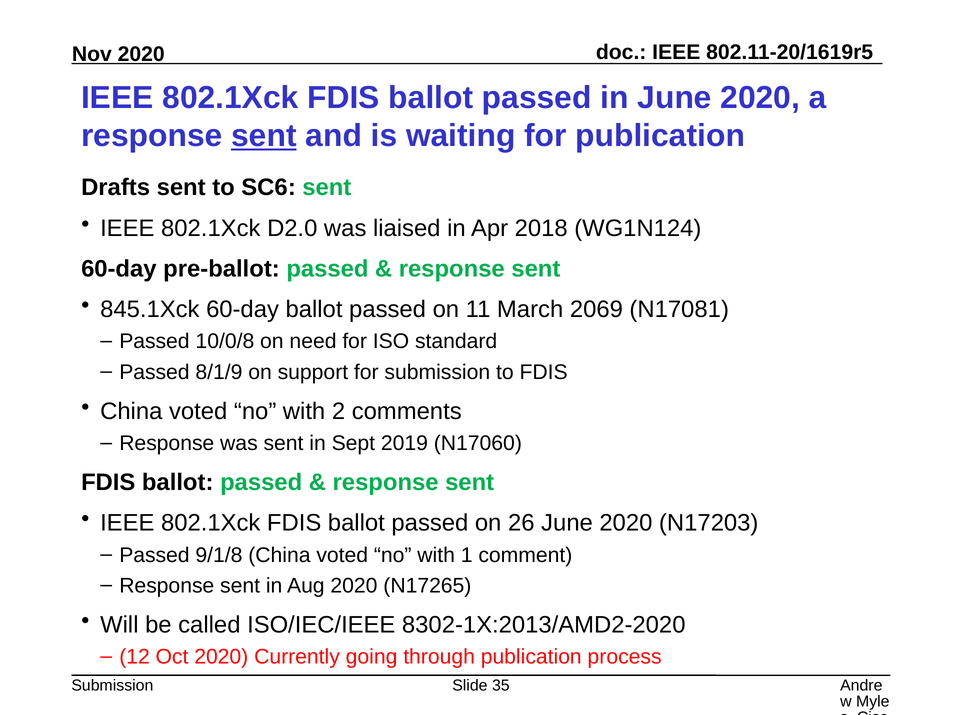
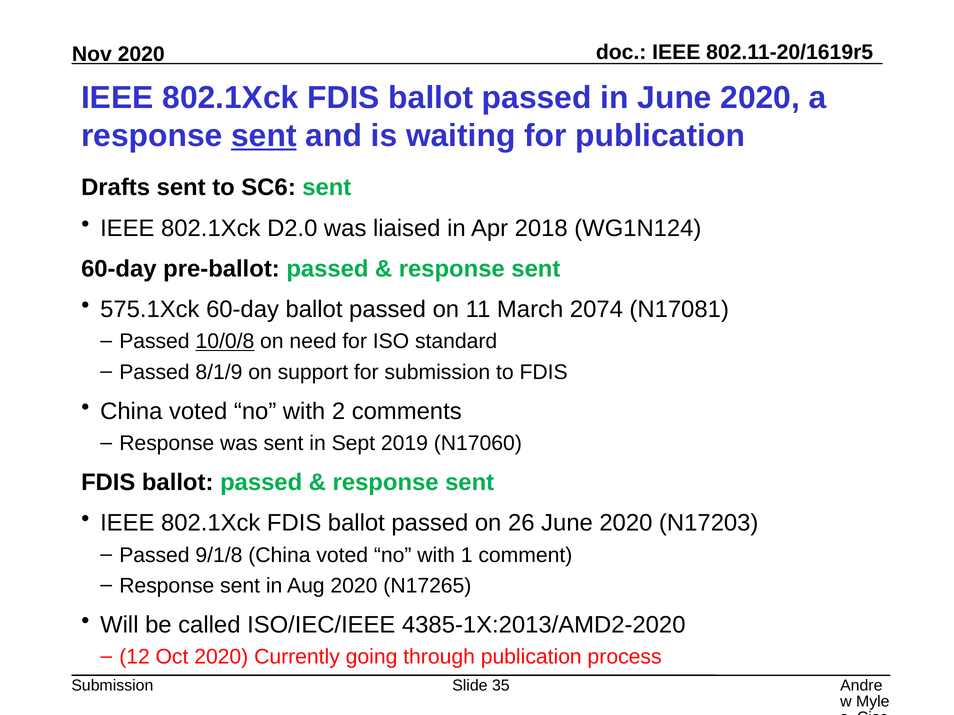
845.1Xck: 845.1Xck -> 575.1Xck (150, 309)
2069: 2069 -> 2074 (596, 309)
10/0/8 underline: none -> present (225, 342)
8302-1X:2013/AMD2-2020: 8302-1X:2013/AMD2-2020 -> 4385-1X:2013/AMD2-2020 (544, 625)
